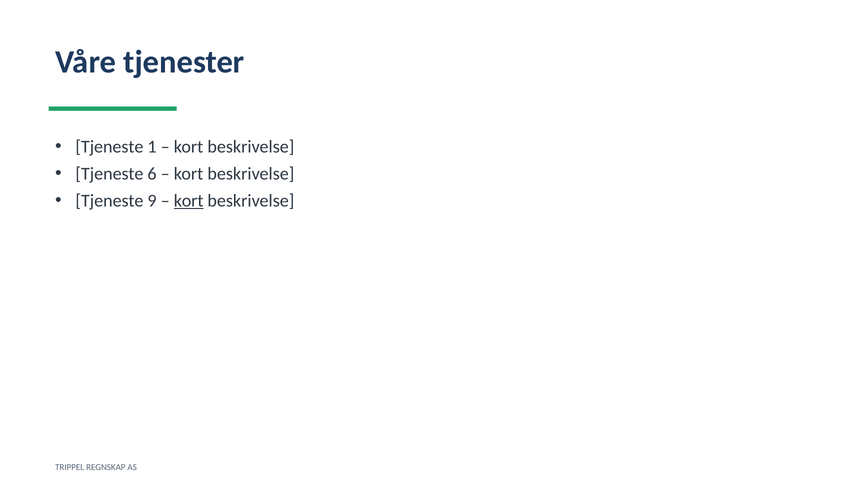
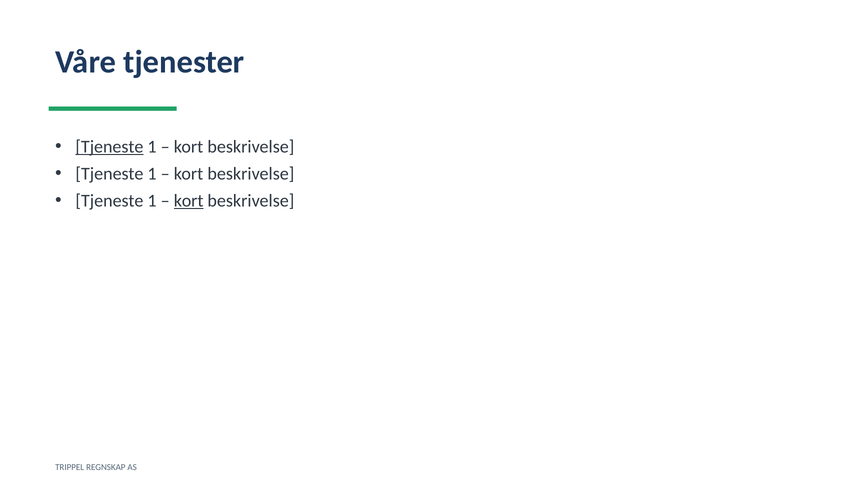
Tjeneste underline: none -> present (109, 147)
6: 6 -> 1 (152, 174)
9: 9 -> 1 (152, 201)
